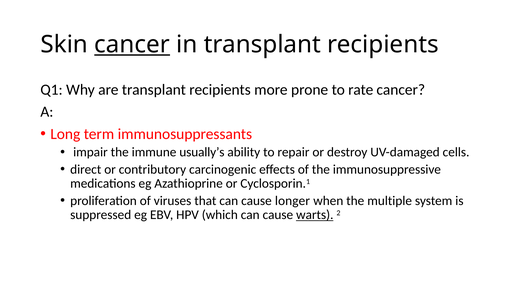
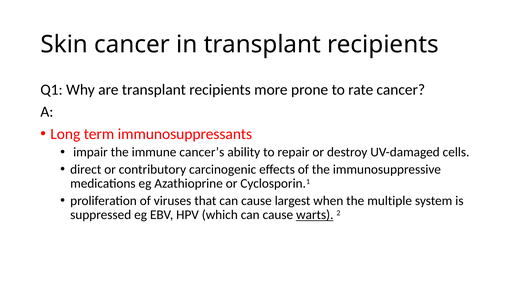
cancer underline: present -> none (132, 45)
usually’s: usually’s -> cancer’s (202, 152)
longer: longer -> largest (293, 201)
